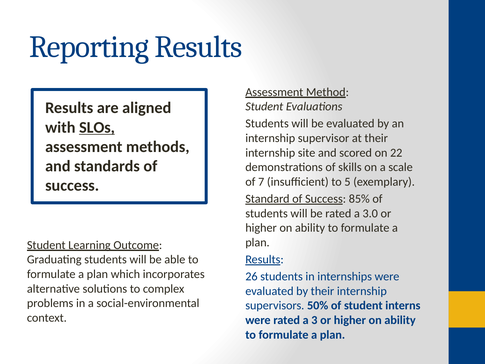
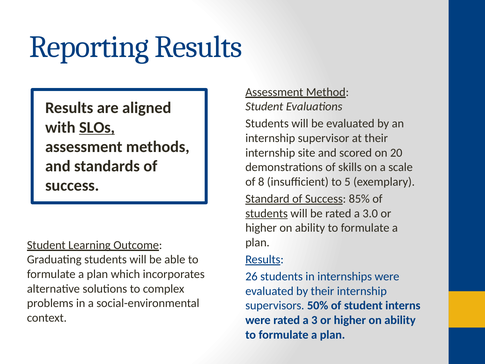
22: 22 -> 20 (396, 153)
7: 7 -> 8 (261, 182)
students underline: none -> present (267, 213)
